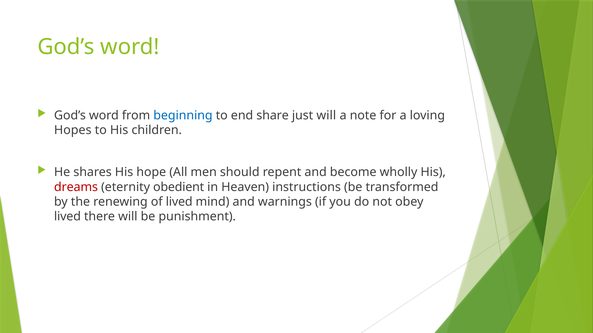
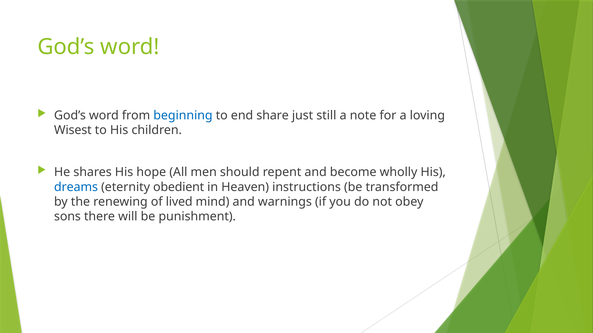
just will: will -> still (326, 116)
Hopes: Hopes -> Wisest (73, 130)
dreams colour: red -> blue (76, 187)
lived: lived -> sons (67, 217)
